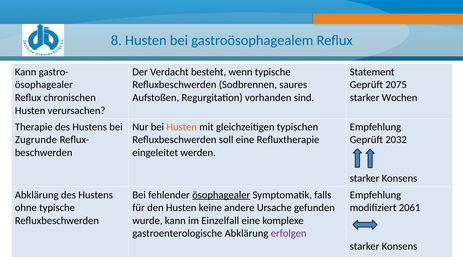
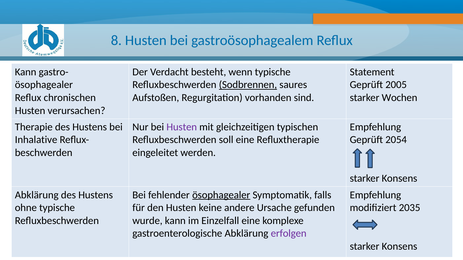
Sodbrennen underline: none -> present (248, 85)
2075: 2075 -> 2005 (396, 85)
Husten colour: orange -> purple (182, 127)
Zugrunde: Zugrunde -> Inhalative (36, 140)
2032: 2032 -> 2054 (396, 140)
2061: 2061 -> 2035 (410, 208)
